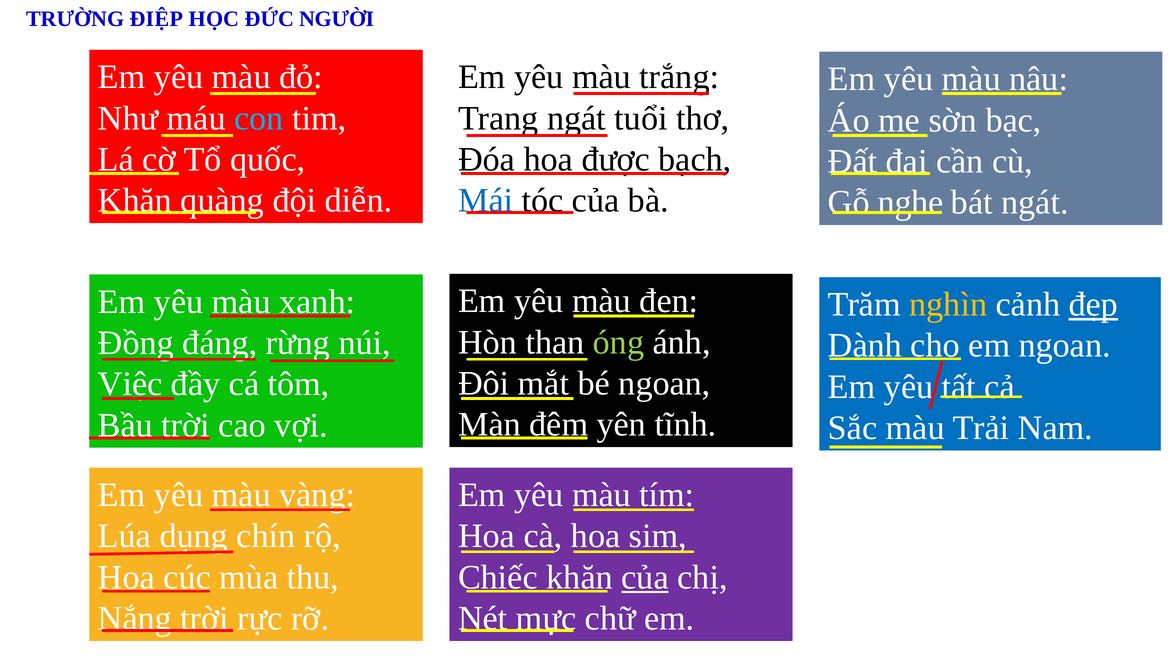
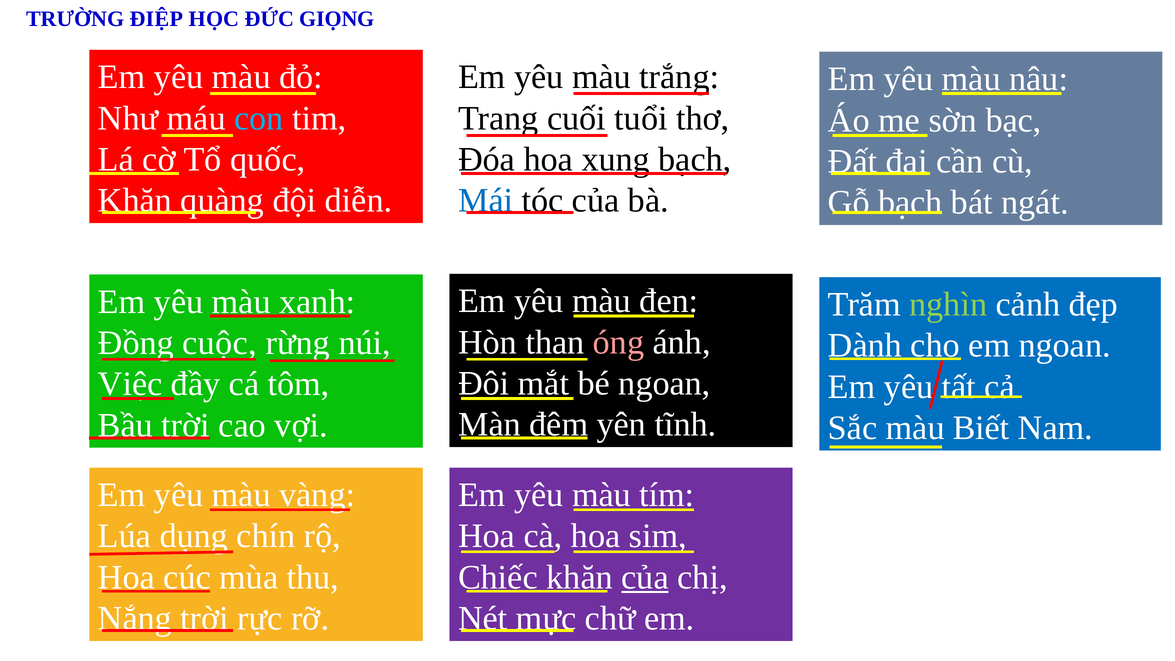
NGƯỜI: NGƯỜI -> GIỌNG (337, 19)
Trang ngát: ngát -> cuối (577, 118)
được: được -> xung (616, 159)
Gỗ nghe: nghe -> bạch (910, 202)
nghìn colour: yellow -> light green (948, 304)
đẹp underline: present -> none (1093, 304)
óng colour: light green -> pink (619, 342)
đáng: đáng -> cuộc (220, 343)
Trải: Trải -> Biết (981, 428)
